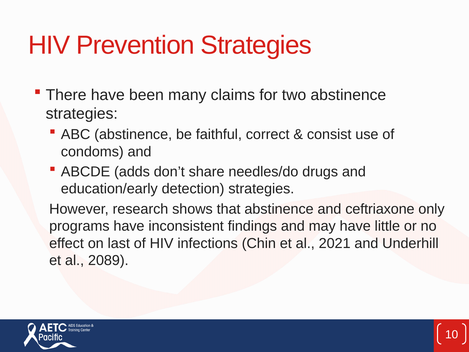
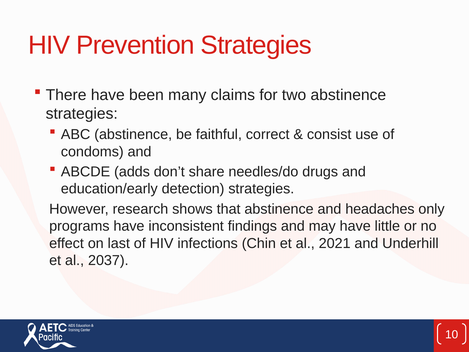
ceftriaxone: ceftriaxone -> headaches (380, 209)
2089: 2089 -> 2037 (108, 260)
